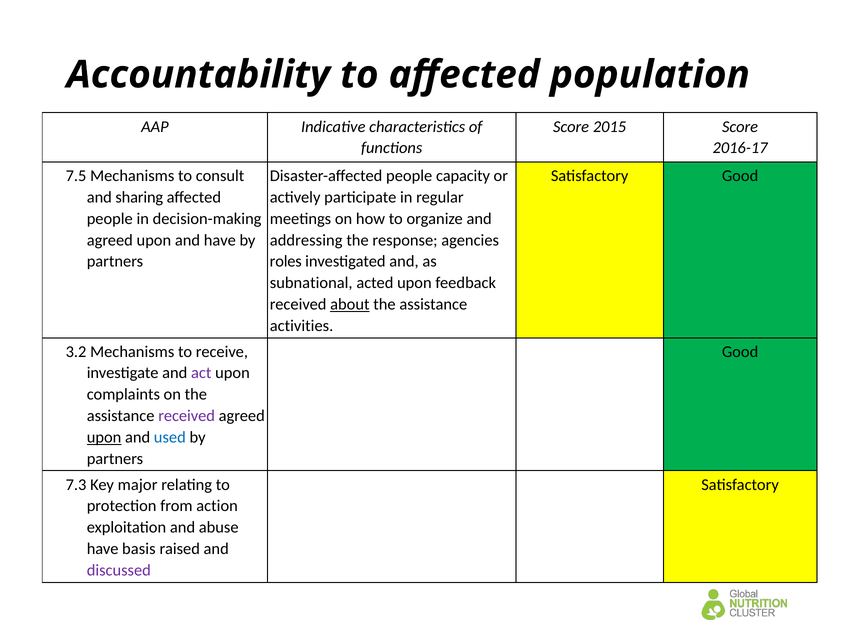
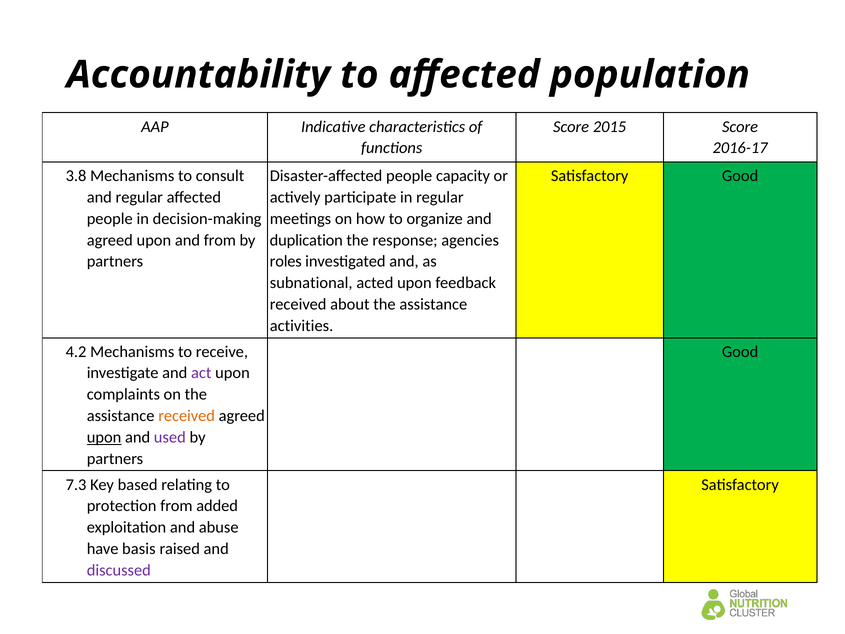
7.5: 7.5 -> 3.8 (76, 176)
and sharing: sharing -> regular (139, 197)
and have: have -> from (220, 240)
addressing: addressing -> duplication (306, 240)
about underline: present -> none (350, 304)
3.2: 3.2 -> 4.2 (76, 352)
received colour: purple -> orange (187, 416)
used colour: blue -> purple (170, 437)
major: major -> based (138, 484)
action: action -> added (217, 506)
